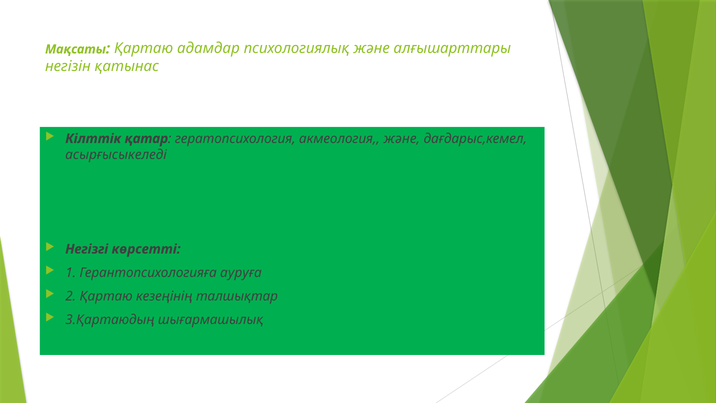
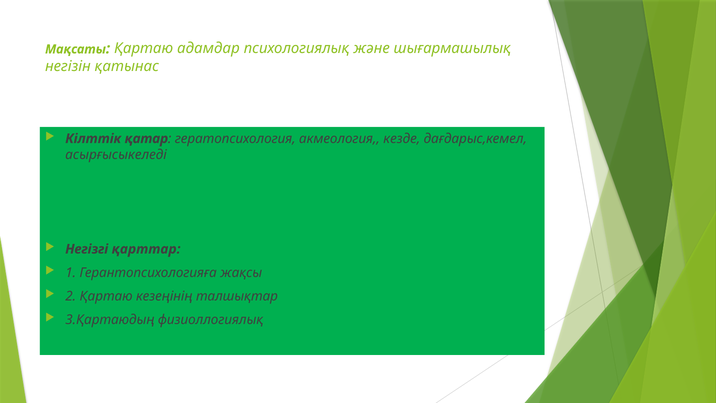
алғышарттары: алғышарттары -> шығармашылық (452, 48)
акмеология және: және -> кезде (402, 139)
көрсетті: көрсетті -> қарттар (146, 249)
ауруға: ауруға -> жақсы (241, 273)
шығармашылық: шығармашылық -> физиоллогиялық (211, 320)
